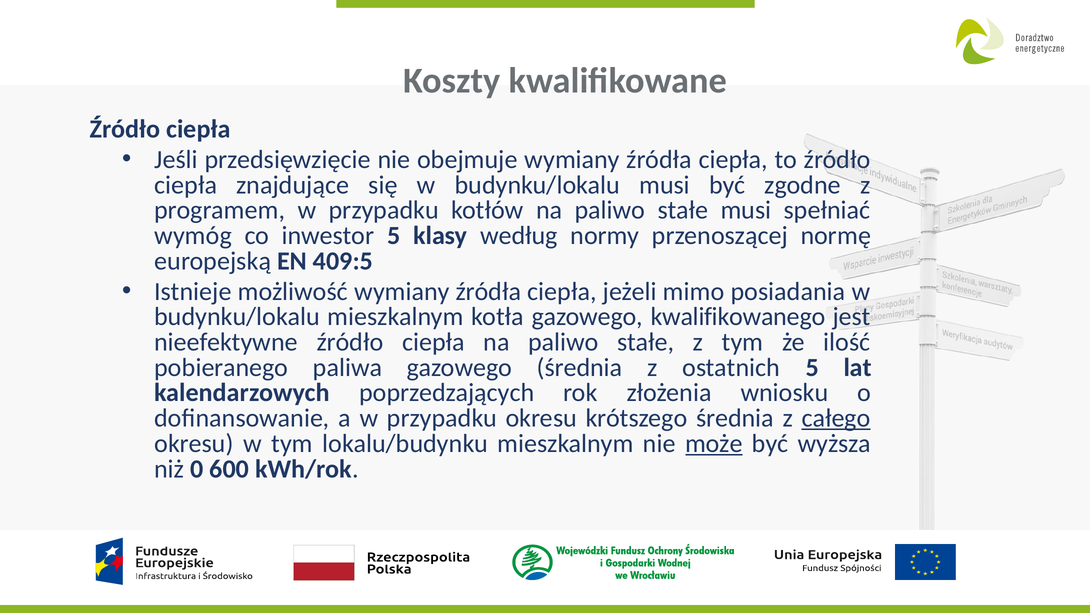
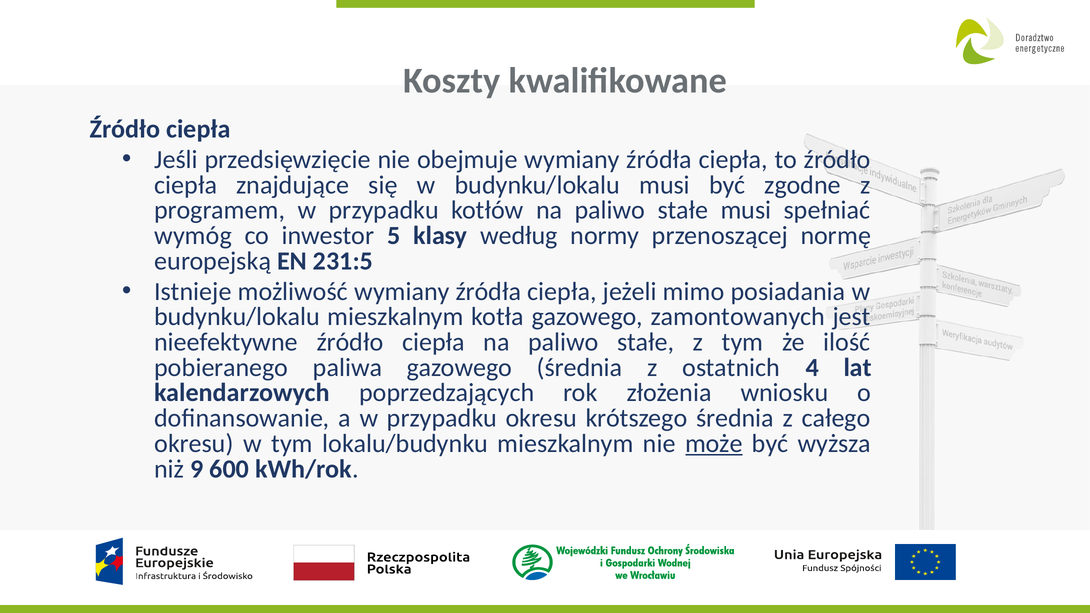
409:5: 409:5 -> 231:5 (343, 261)
kwalifikowanego: kwalifikowanego -> zamontowanych (738, 317)
ostatnich 5: 5 -> 4 (812, 368)
całego underline: present -> none (836, 418)
0: 0 -> 9 (197, 469)
